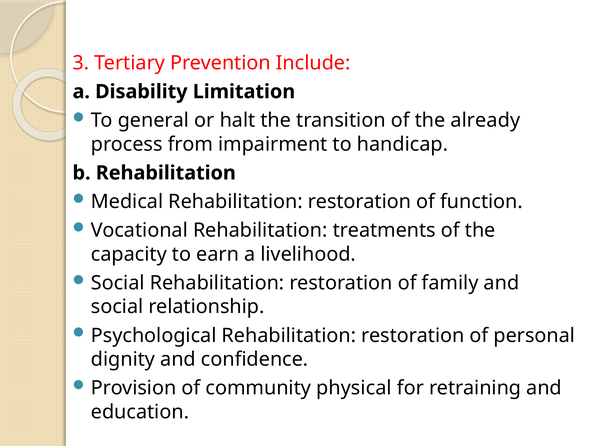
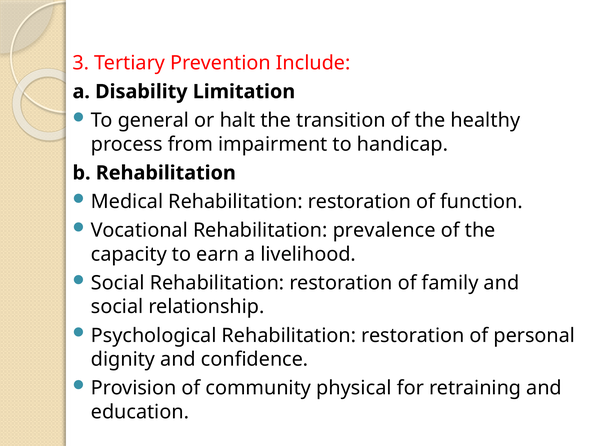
already: already -> healthy (485, 120)
treatments: treatments -> prevalence (384, 231)
